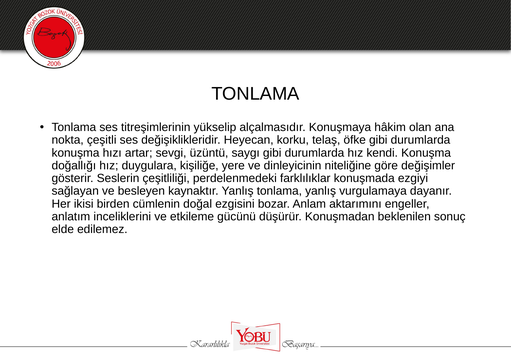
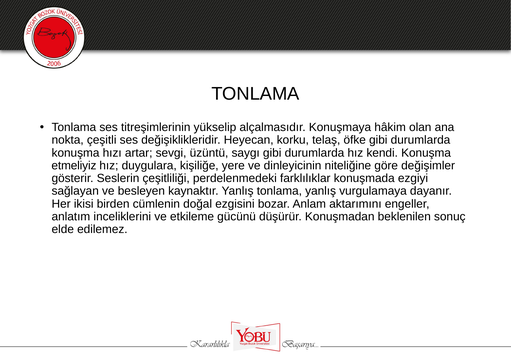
doğallığı: doğallığı -> etmeliyiz (74, 165)
